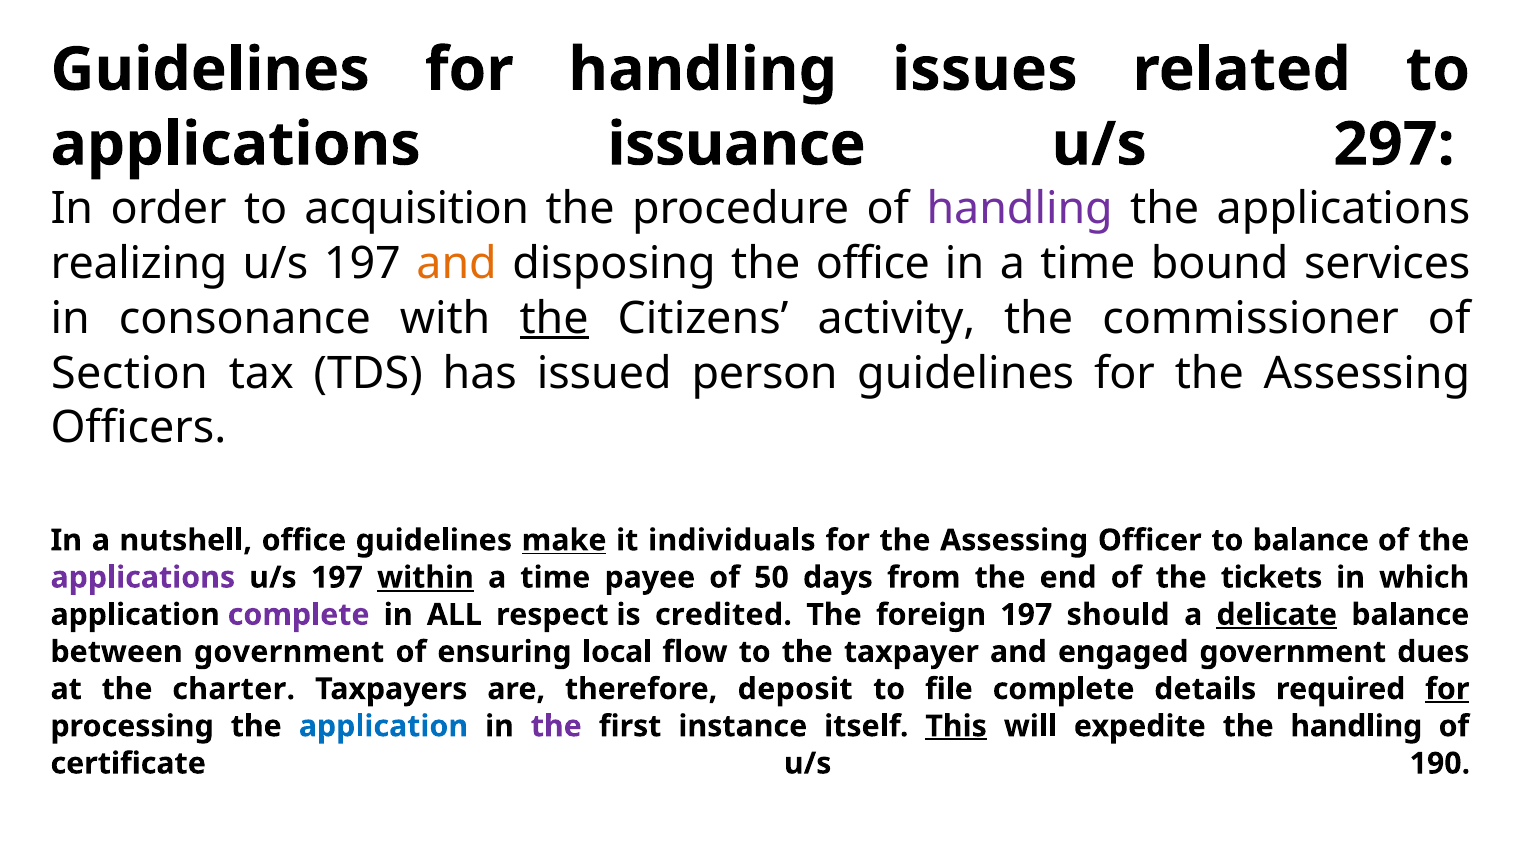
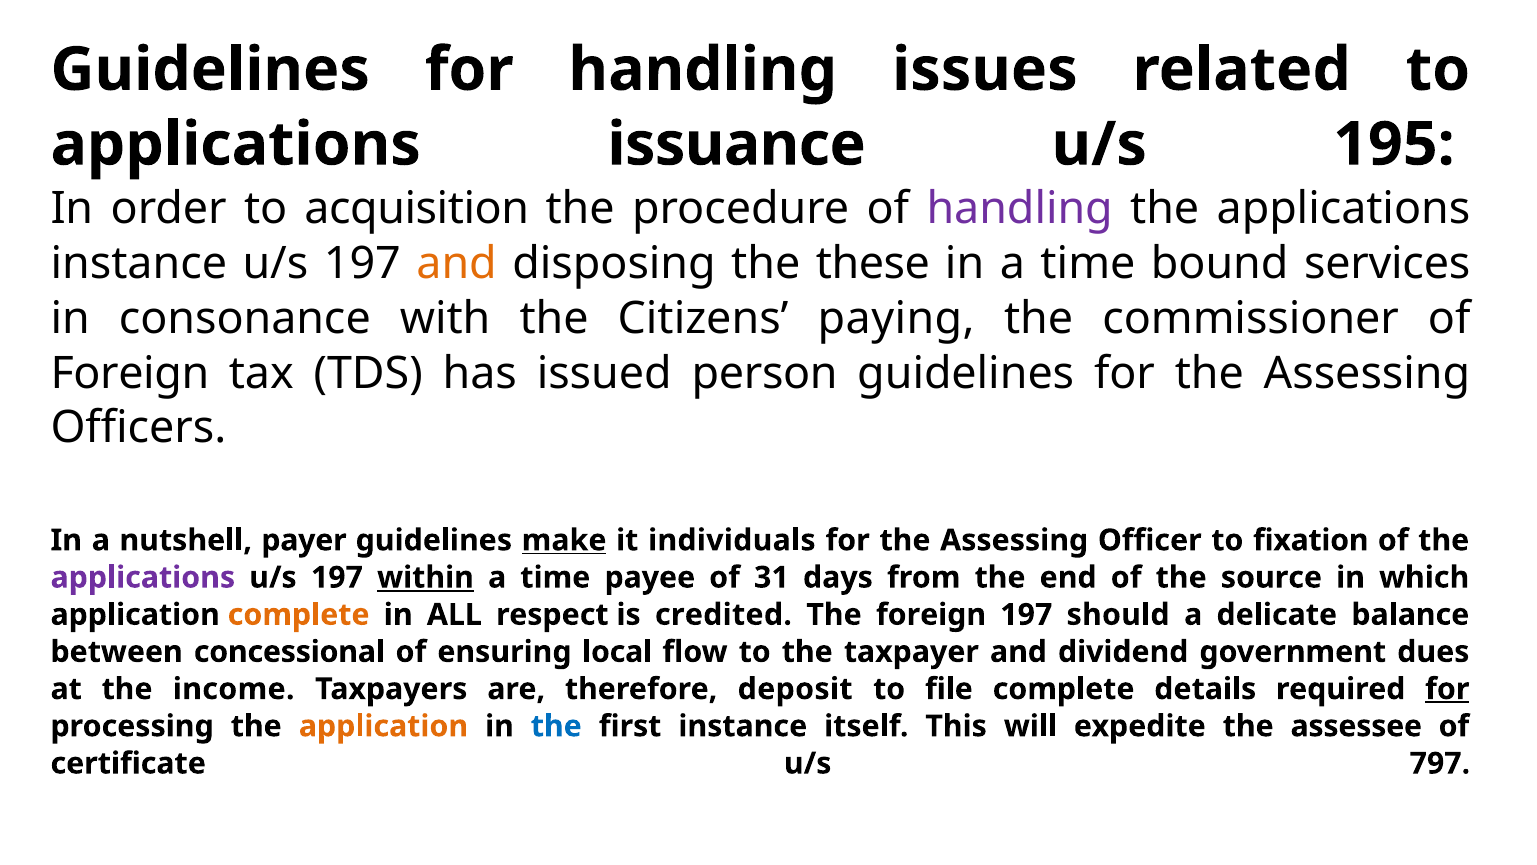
297: 297 -> 195 (1394, 144)
realizing: realizing -> instance (139, 263)
the office: office -> these (873, 263)
the underline: present -> none (554, 318)
activity: activity -> paying (896, 318)
Section: Section -> Foreign (130, 373)
nutshell office: office -> payer (304, 540)
to balance: balance -> fixation (1311, 540)
50: 50 -> 31 (771, 577)
tickets: tickets -> source (1271, 577)
complete colour: purple -> orange (299, 614)
delicate underline: present -> none (1277, 614)
between government: government -> concessional (289, 652)
engaged: engaged -> dividend (1123, 652)
charter: charter -> income (234, 689)
application colour: blue -> orange (383, 726)
the colour: purple -> blue (556, 726)
This underline: present -> none (956, 726)
the handling: handling -> assessee (1356, 726)
190: 190 -> 797 (1440, 763)
